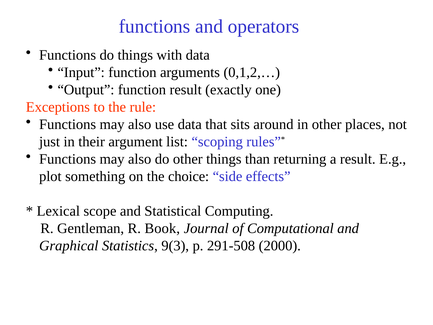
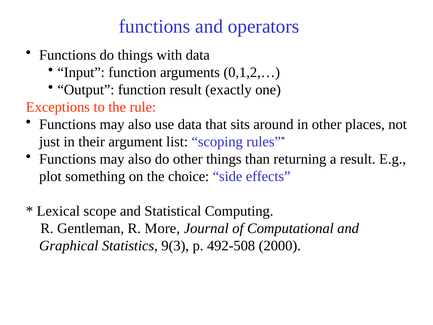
Book: Book -> More (162, 228)
291-508: 291-508 -> 492-508 (231, 246)
